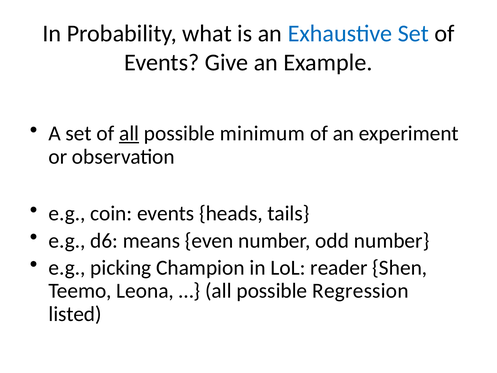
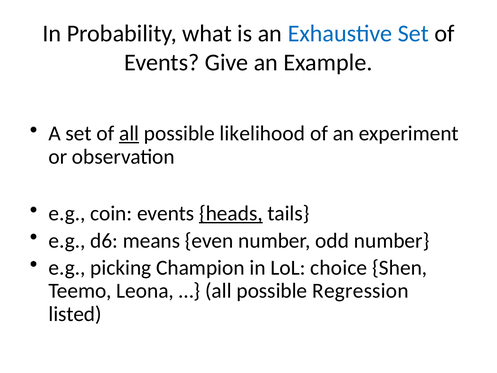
minimum: minimum -> likelihood (262, 133)
heads underline: none -> present (231, 213)
reader: reader -> choice (339, 268)
